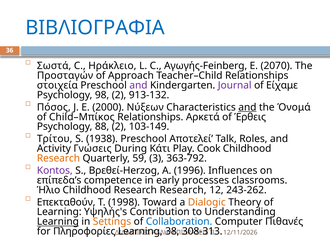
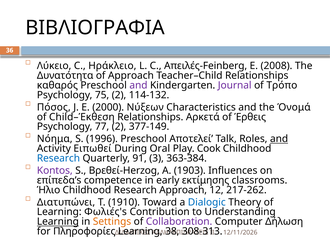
ΒΙΒΛΙΟΓΡΑΦΙΑ colour: blue -> black (95, 28)
Σωστά: Σωστά -> Λύκειο (54, 66)
Αγωγής-Feinberg: Αγωγής-Feinberg -> Απειλές-Feinberg (206, 66)
2070: 2070 -> 2008 (276, 66)
Προσταγών: Προσταγών -> Δυνατότητα (65, 75)
στοιχεία: στοιχεία -> καθαρός (57, 85)
Είχαμε: Είχαμε -> Τρόπο (282, 85)
98: 98 -> 75 (102, 95)
913-132: 913-132 -> 114-132 (149, 95)
and underline: present -> none (247, 107)
Child–Μπίκος: Child–Μπίκος -> Child–Έκθεση (82, 117)
88: 88 -> 77 (102, 126)
103-149: 103-149 -> 377-149 (149, 126)
Τρίτου: Τρίτου -> Νόημα (55, 139)
1938: 1938 -> 1996 (102, 139)
and underline: none -> present (279, 139)
Γνώσεις: Γνώσεις -> Ειπωθεί (93, 148)
Κάτι: Κάτι -> Oral (160, 148)
Research colour: orange -> blue (58, 158)
59: 59 -> 91 (140, 158)
363-792: 363-792 -> 363-384 (187, 158)
1996: 1996 -> 1903 (190, 170)
processes: processes -> εκτίμησης (206, 180)
Research Research: Research -> Approach (183, 190)
243-262: 243-262 -> 217-262 (246, 190)
Επεκταθούν: Επεκταθούν -> Διατυπώνει (66, 202)
1998: 1998 -> 1910 (124, 202)
Dialogic colour: orange -> blue (207, 202)
Υψηλής's: Υψηλής's -> Φωλιές's (106, 211)
Collaboration colour: blue -> purple (179, 221)
Πιθανές: Πιθανές -> Δήλωση (284, 221)
